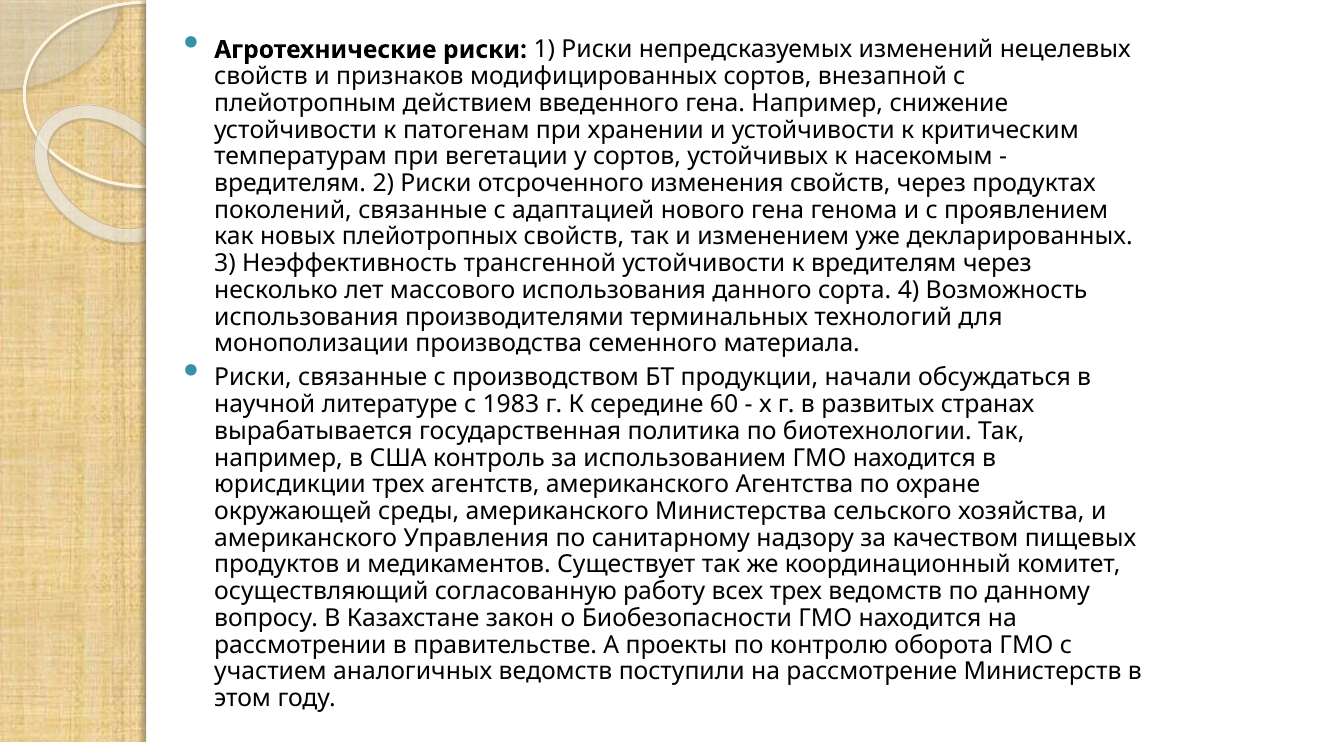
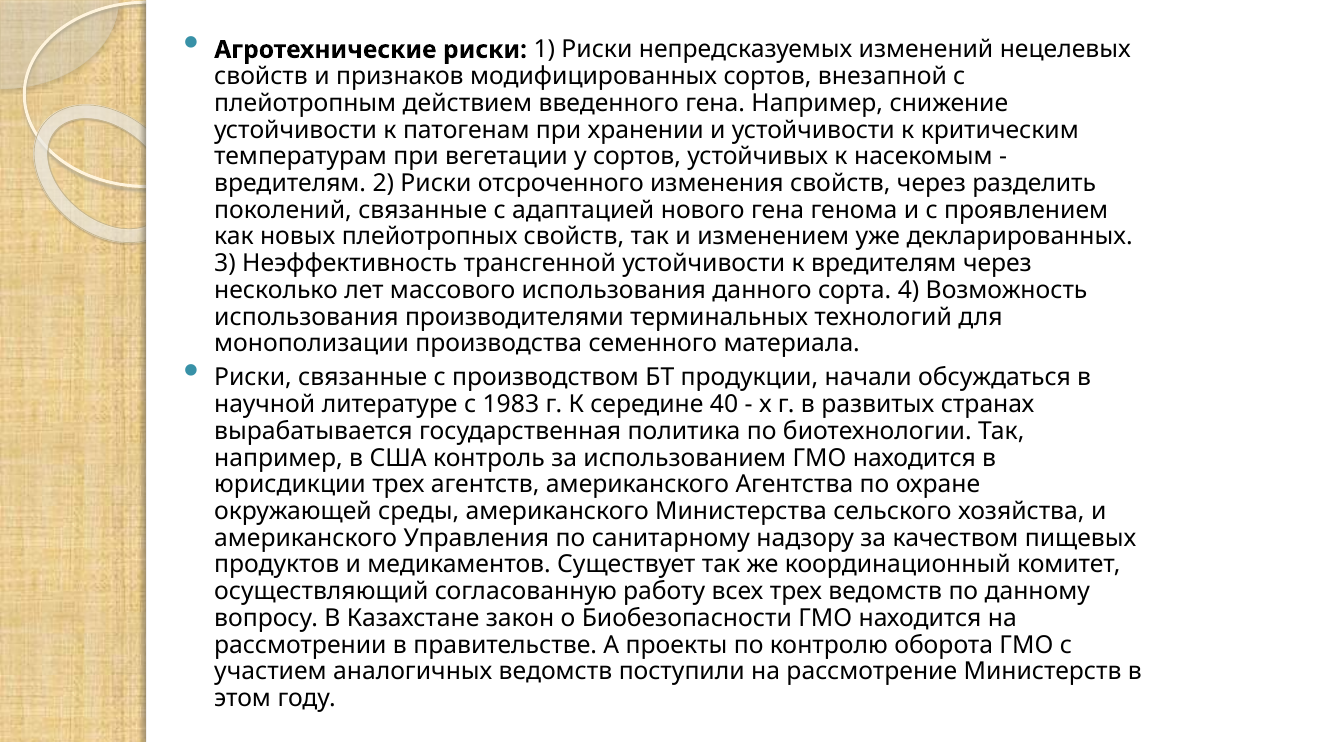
продуктах: продуктах -> разделить (1034, 183)
60: 60 -> 40 (724, 404)
